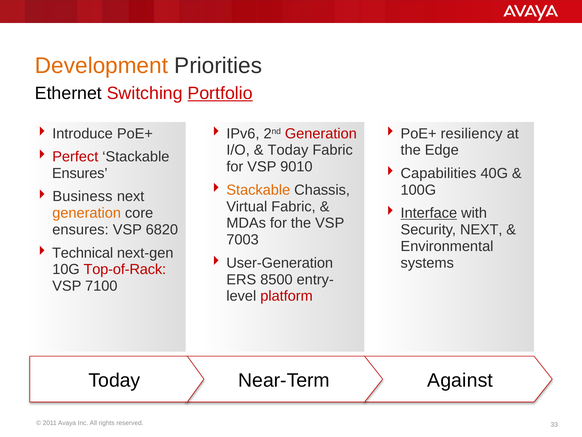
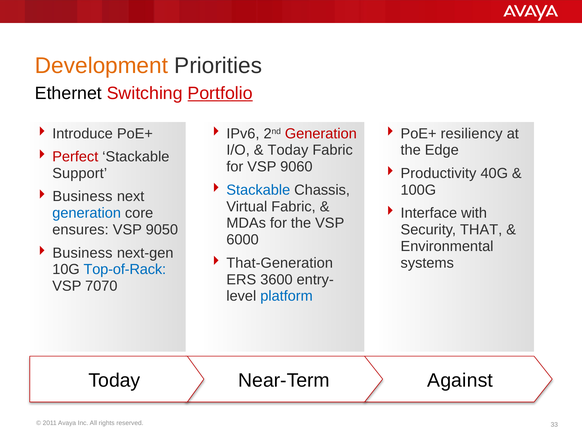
9010: 9010 -> 9060 (296, 167)
Capabilities: Capabilities -> Productivity (438, 173)
Ensures: Ensures -> Support (80, 173)
Stackable colour: orange -> blue (258, 190)
Interface underline: present -> none (429, 213)
generation colour: orange -> blue (87, 213)
6820: 6820 -> 9050 (162, 229)
Security NEXT: NEXT -> THAT (481, 229)
7003: 7003 -> 6000 (243, 240)
Technical: Technical -> Business (82, 253)
User-Generation: User-Generation -> That-Generation (280, 263)
Top-of-Rack colour: red -> blue (125, 269)
8500: 8500 -> 3600 (276, 279)
7100: 7100 -> 7070 (101, 286)
platform colour: red -> blue (287, 296)
